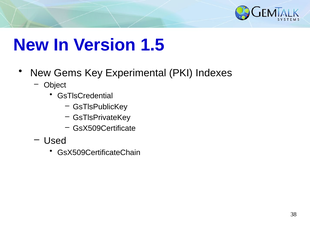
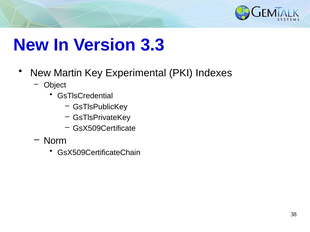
1.5: 1.5 -> 3.3 (152, 45)
Gems: Gems -> Martin (68, 73)
Used: Used -> Norm (55, 141)
